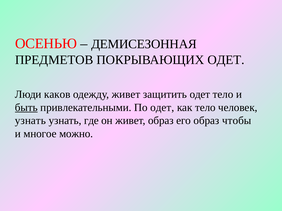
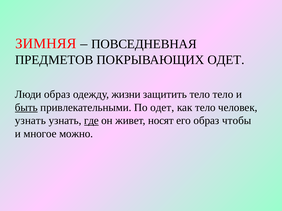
ОСЕНЬЮ: ОСЕНЬЮ -> ЗИМНЯЯ (46, 44)
ДЕМИСЕЗОННАЯ: ДЕМИСЕЗОННАЯ -> ПОВСЕДНЕВНАЯ (144, 44)
Люди каков: каков -> образ (57, 94)
одежду живет: живет -> жизни (126, 94)
защитить одет: одет -> тело (200, 94)
где underline: none -> present (91, 121)
живет образ: образ -> носят (161, 121)
